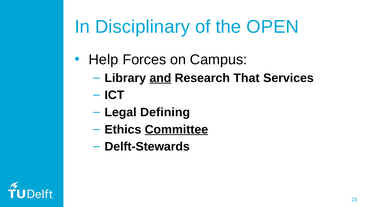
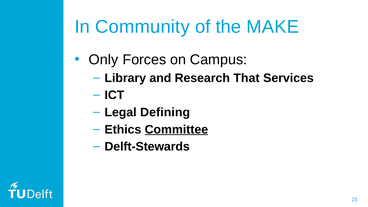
Disciplinary: Disciplinary -> Community (142, 27)
OPEN: OPEN -> MAKE (273, 27)
Help: Help -> Only (103, 60)
and underline: present -> none (160, 78)
